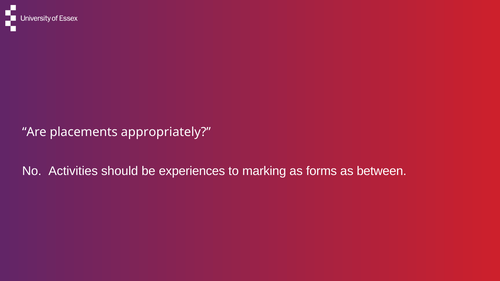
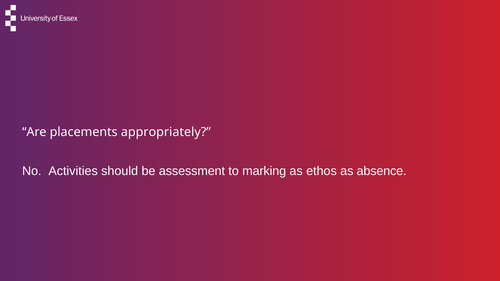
experiences: experiences -> assessment (192, 171)
forms: forms -> ethos (321, 171)
between: between -> absence (382, 171)
